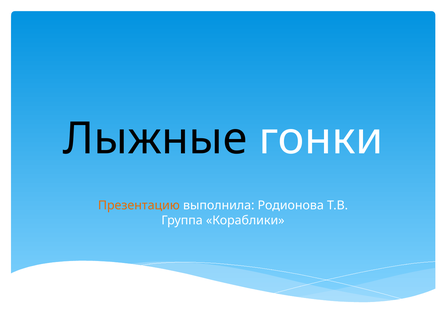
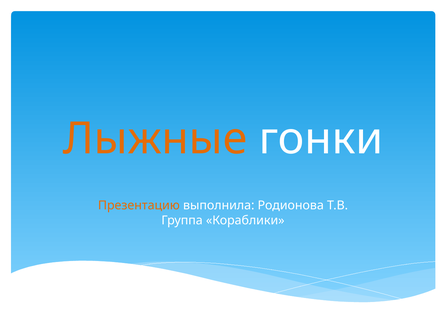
Лыжные colour: black -> orange (155, 139)
